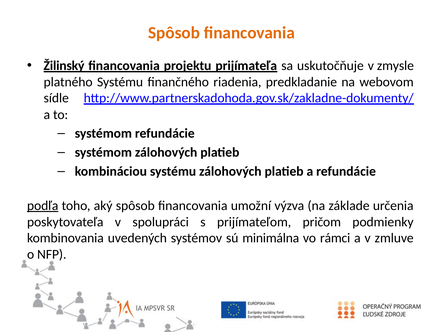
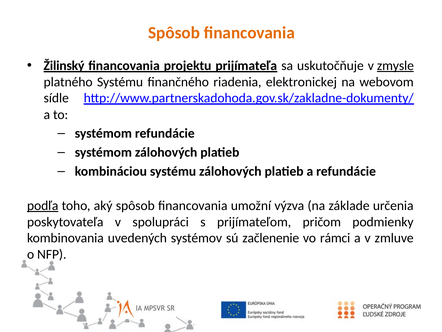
zmysle underline: none -> present (395, 66)
predkladanie: predkladanie -> elektronickej (301, 82)
minimálna: minimálna -> začlenenie (271, 238)
